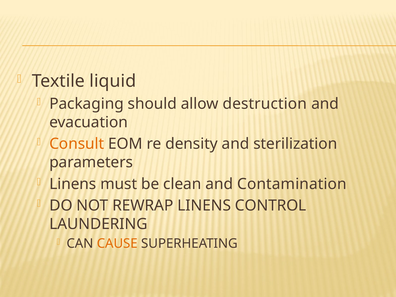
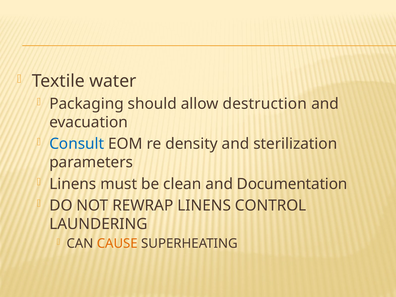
liquid: liquid -> water (113, 81)
Consult colour: orange -> blue (77, 144)
Contamination: Contamination -> Documentation (292, 184)
